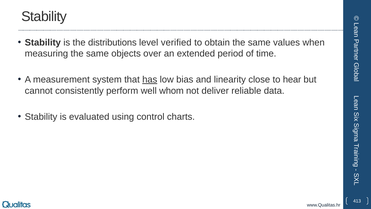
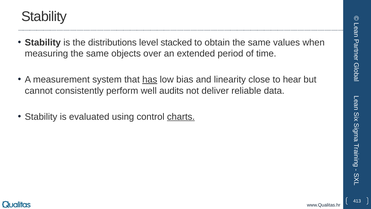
verified: verified -> stacked (176, 42)
whom: whom -> audits (171, 91)
charts underline: none -> present (181, 117)
